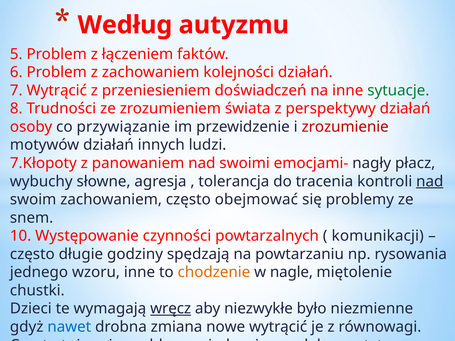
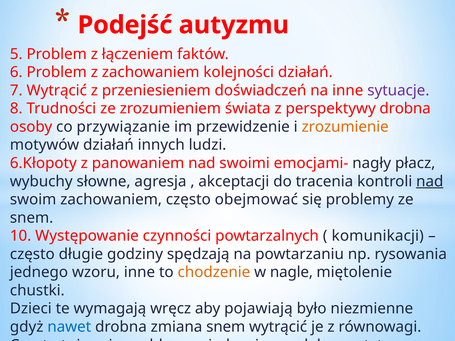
Według: Według -> Podejść (125, 25)
sytuacje colour: green -> purple (398, 90)
perspektywy działań: działań -> drobna (405, 109)
zrozumienie colour: red -> orange (345, 127)
7.Kłopoty: 7.Kłopoty -> 6.Kłopoty (43, 163)
tolerancja: tolerancja -> akceptacji (234, 181)
wręcz underline: present -> none (171, 309)
niezwykłe: niezwykłe -> pojawiają (258, 309)
zmiana nowe: nowe -> snem (226, 327)
